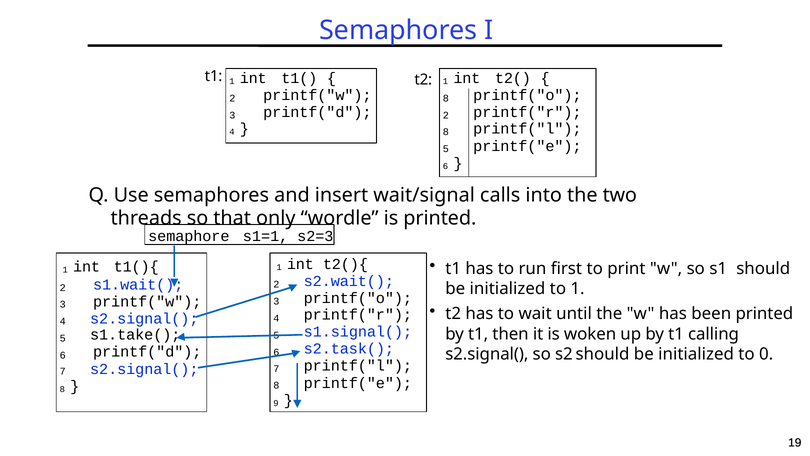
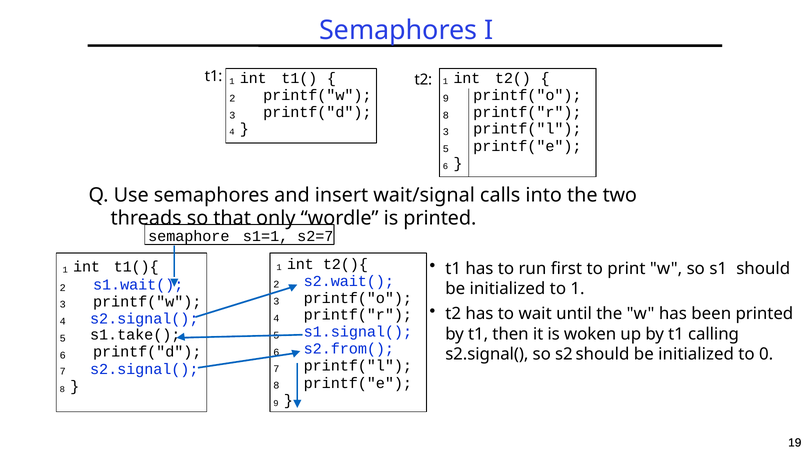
printf("w 8: 8 -> 9 (446, 98)
printf("d 2: 2 -> 8 (446, 115)
8: 8 -> 3 (446, 132)
s2=3: s2=3 -> s2=7 (315, 236)
s2.task(: s2.task( -> s2.from( (349, 348)
